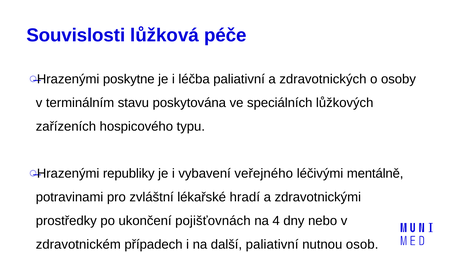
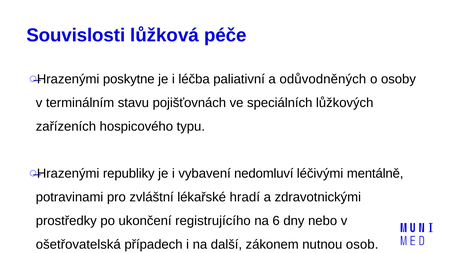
zdravotnických: zdravotnických -> odůvodněných (323, 79)
poskytována: poskytována -> pojišťovnách (189, 103)
veřejného: veřejného -> nedomluví (264, 173)
pojišťovnách: pojišťovnách -> registrujícího (213, 220)
4: 4 -> 6 (276, 220)
zdravotnickém: zdravotnickém -> ošetřovatelská (78, 244)
další paliativní: paliativní -> zákonem (272, 244)
